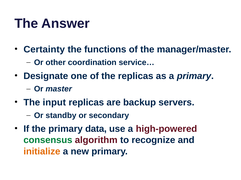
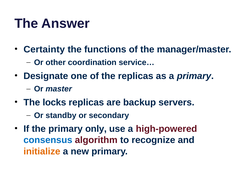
input: input -> locks (54, 103)
data: data -> only (96, 129)
consensus colour: green -> blue (48, 141)
